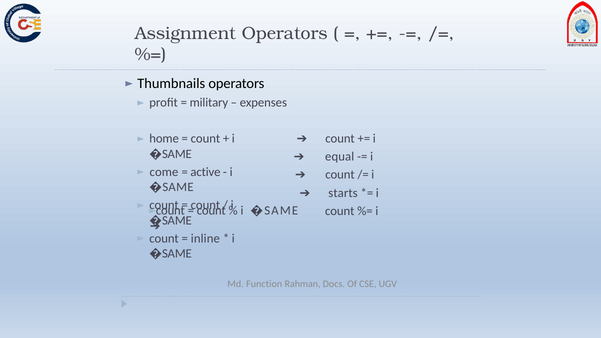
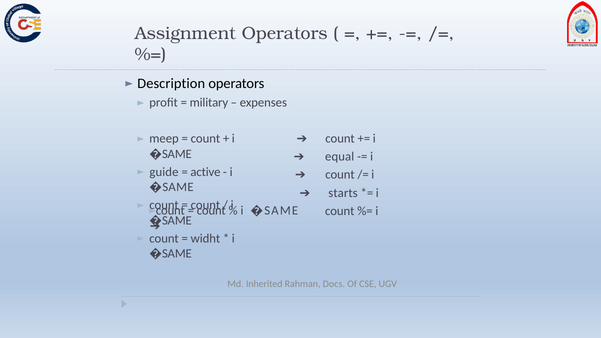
Thumbnails: Thumbnails -> Description (171, 84)
home: home -> meep (164, 139)
come: come -> guide (164, 172)
inline: inline -> widht (205, 238)
Function: Function -> Inherited (264, 284)
